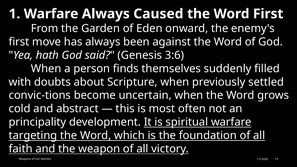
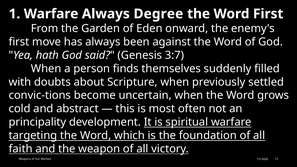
Caused: Caused -> Degree (158, 14)
3:6: 3:6 -> 3:7 (174, 55)
